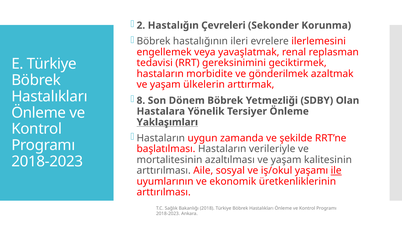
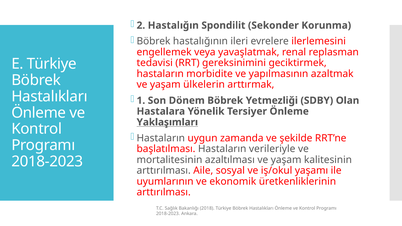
Çevreleri: Çevreleri -> Spondilit (223, 25)
gönderilmek: gönderilmek -> yapılmasının (279, 74)
8: 8 -> 1 (141, 101)
ile underline: present -> none (336, 171)
